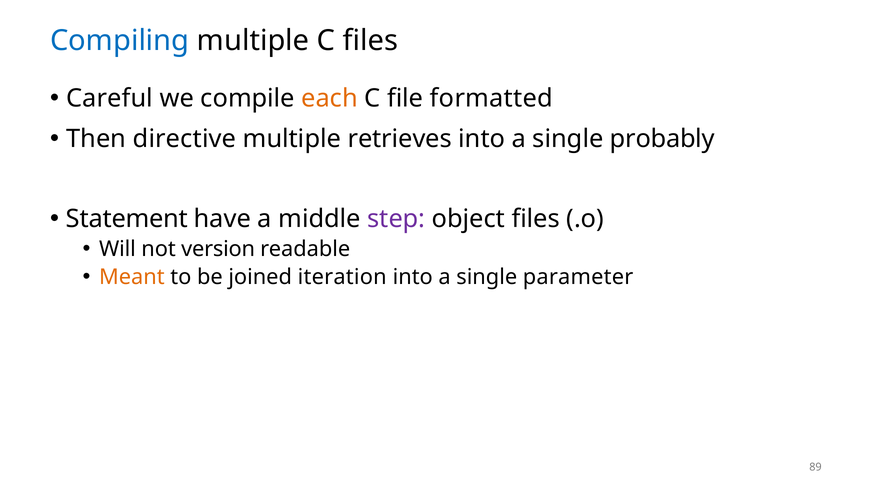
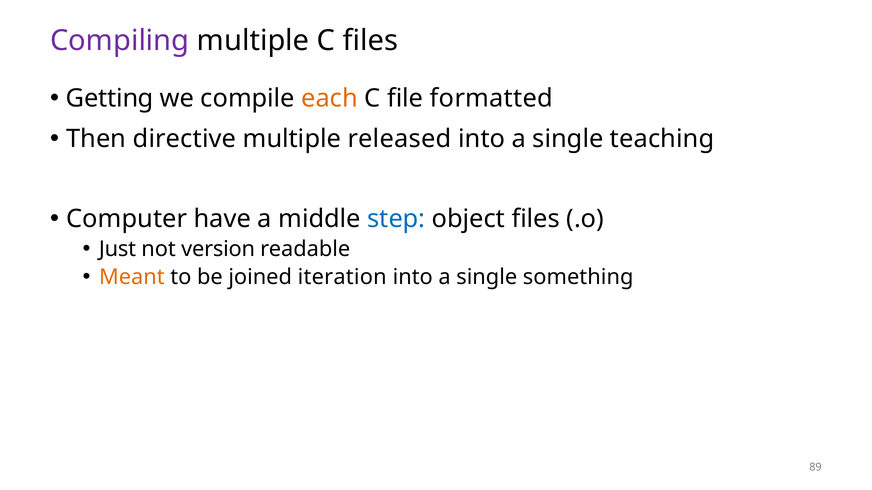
Compiling colour: blue -> purple (120, 41)
Careful: Careful -> Getting (110, 99)
retrieves: retrieves -> released (400, 139)
probably: probably -> teaching (662, 139)
Statement: Statement -> Computer (127, 219)
step colour: purple -> blue (396, 219)
Will: Will -> Just (117, 249)
parameter: parameter -> something (578, 277)
